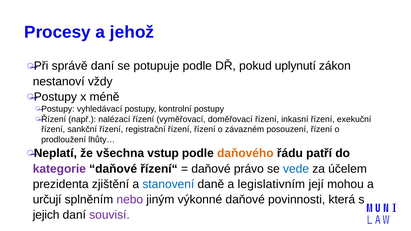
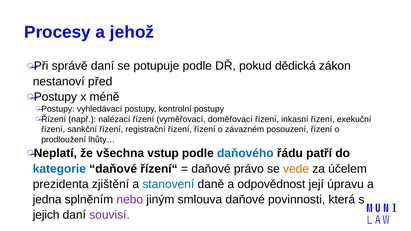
uplynutí: uplynutí -> dědická (295, 66)
vždy: vždy -> před (100, 82)
daňového colour: orange -> blue (245, 153)
kategorie colour: purple -> blue (59, 169)
vede colour: blue -> orange (296, 169)
legislativním: legislativním -> odpovědnost (271, 184)
mohou: mohou -> úpravu (346, 184)
určují: určují -> jedna (47, 200)
výkonné: výkonné -> smlouva (200, 200)
